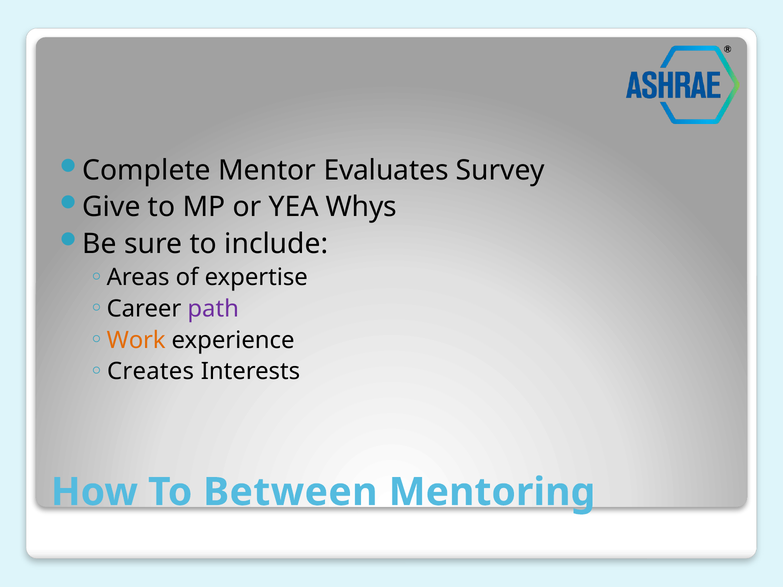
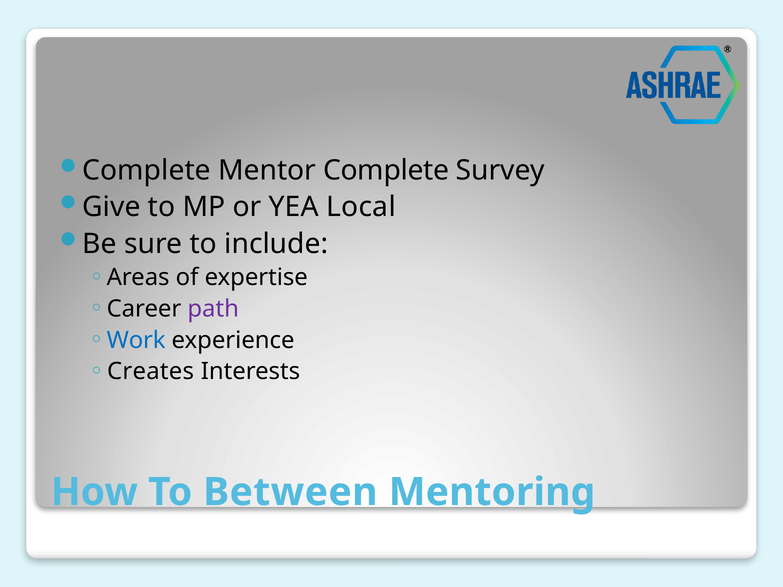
Mentor Evaluates: Evaluates -> Complete (386, 170)
Whys: Whys -> Local (361, 207)
Work colour: orange -> blue (136, 340)
